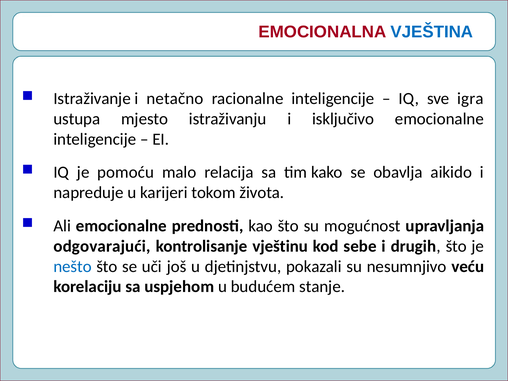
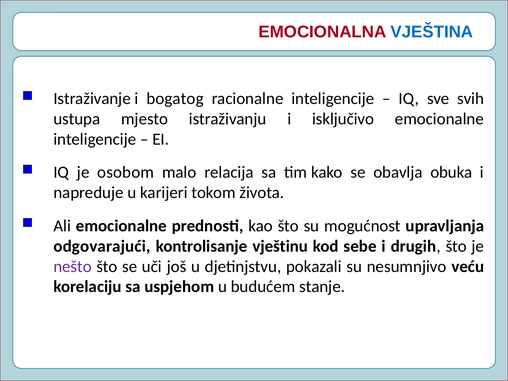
netačno: netačno -> bogatog (175, 99)
igra: igra -> svih (471, 99)
pomoću: pomoću -> osobom (126, 172)
aikido: aikido -> obuka (451, 172)
nešto colour: blue -> purple (73, 266)
